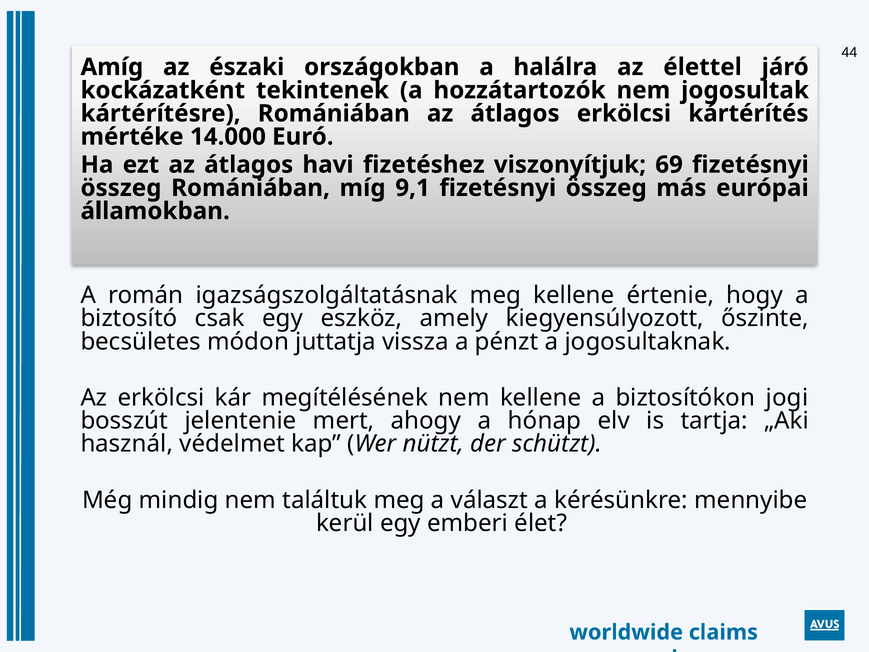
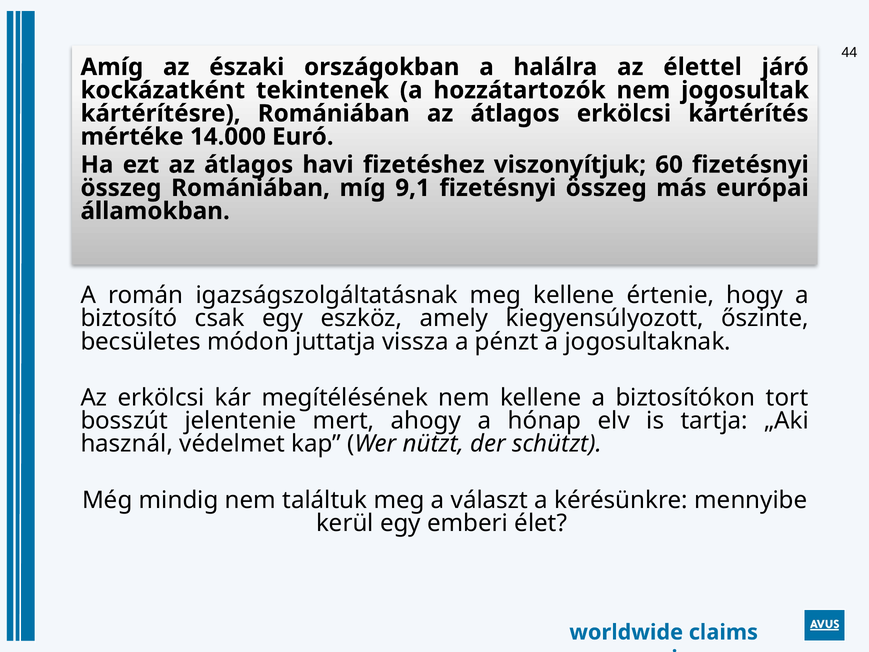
69: 69 -> 60 (669, 165)
jogi: jogi -> tort (787, 397)
